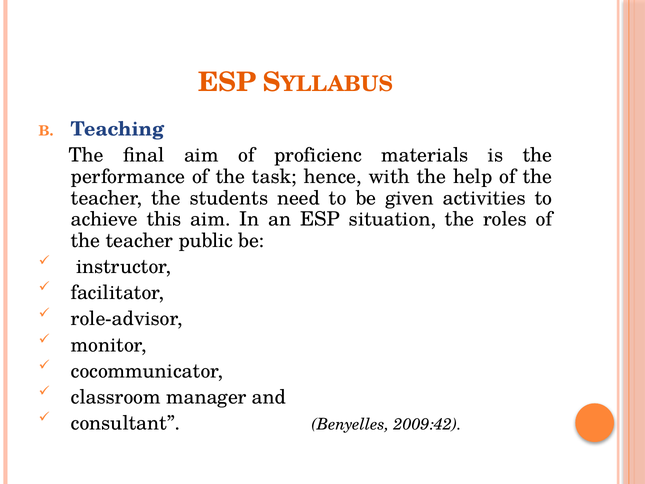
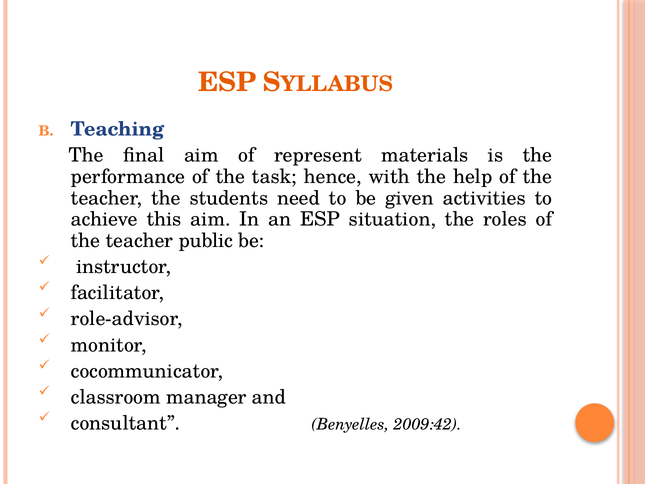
proficienc: proficienc -> represent (318, 155)
